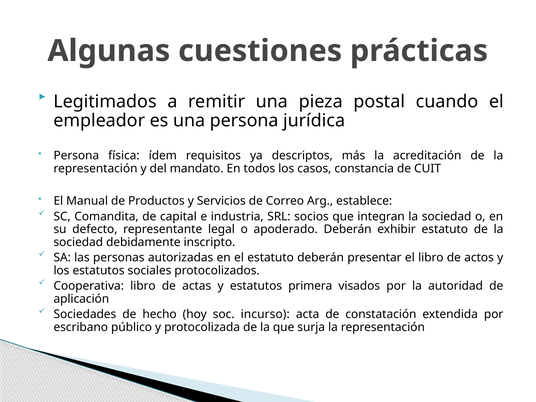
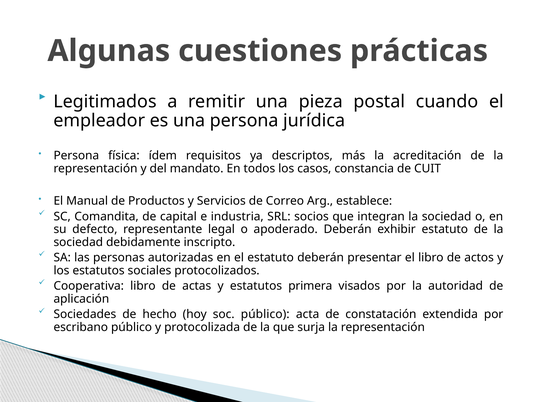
soc incurso: incurso -> público (265, 314)
